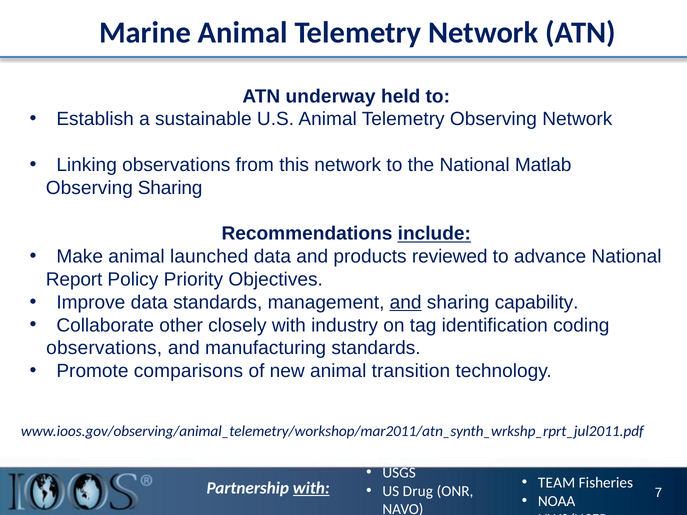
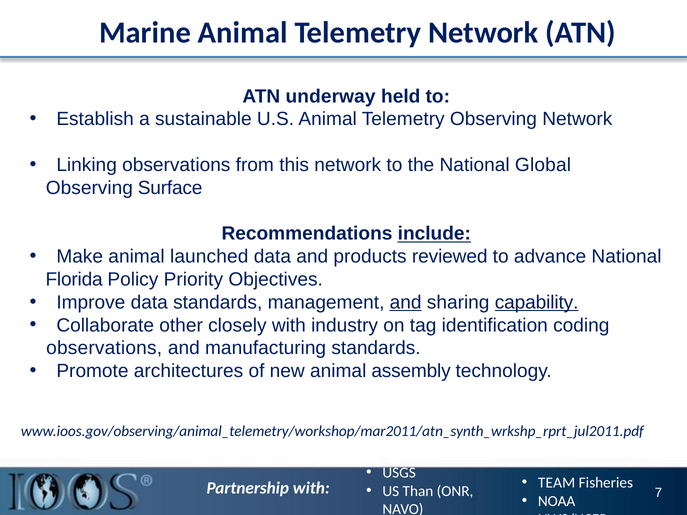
Matlab: Matlab -> Global (543, 165)
Observing Sharing: Sharing -> Surface (170, 188)
Report: Report -> Florida (74, 280)
capability underline: none -> present (537, 302)
comparisons: comparisons -> architectures (189, 371)
transition: transition -> assembly (411, 371)
with underline: present -> none (311, 488)
Drug: Drug -> Than (418, 491)
